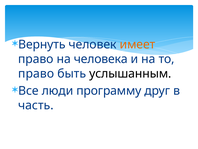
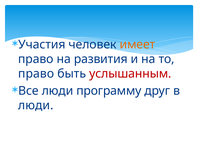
Вернуть: Вернуть -> Участия (42, 44)
человека: человека -> развития (101, 59)
услышанным colour: black -> red (130, 73)
часть: часть -> люди (36, 105)
